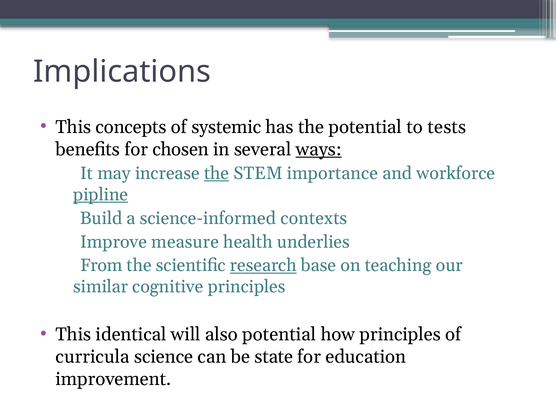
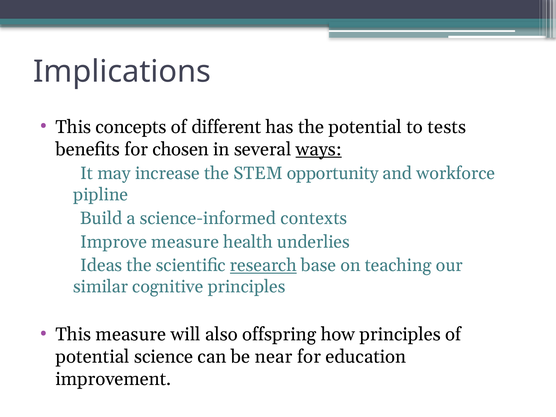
systemic: systemic -> different (226, 127)
the underline: present -> none (217, 173)
importance: importance -> opportunity (333, 173)
pipline underline: present -> none (101, 195)
From: From -> Ideas (101, 265)
This identical: identical -> measure (131, 335)
also potential: potential -> offspring (279, 335)
curricula: curricula -> potential (93, 357)
state: state -> near (274, 357)
